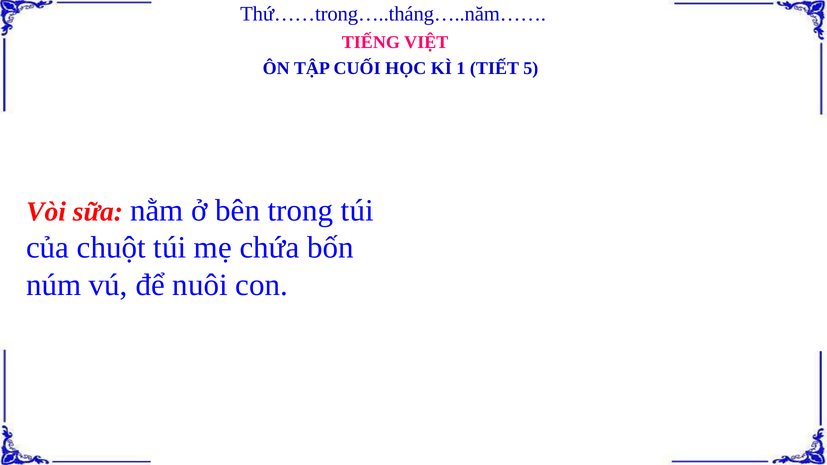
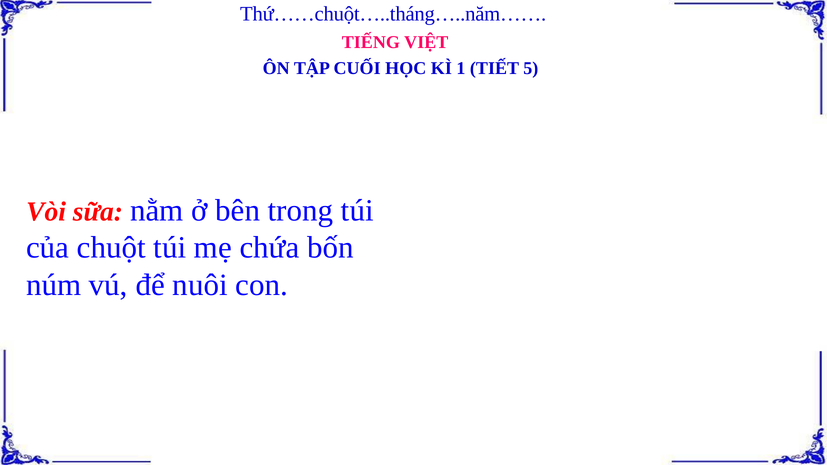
Thứ……trong…..tháng…..năm……: Thứ……trong…..tháng…..năm…… -> Thứ……chuột…..tháng…..năm…… (393, 14)
